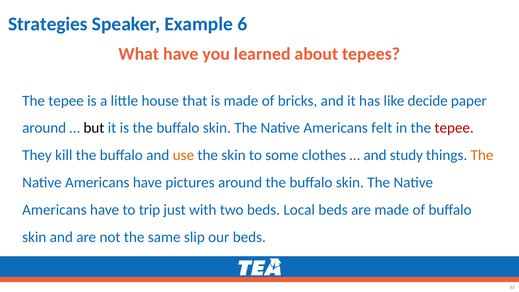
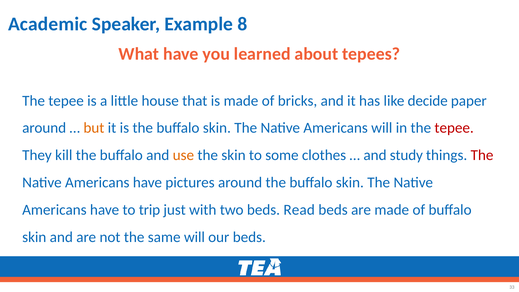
Strategies: Strategies -> Academic (48, 24)
6: 6 -> 8 (242, 24)
but colour: black -> orange (94, 128)
Americans felt: felt -> will (382, 128)
The colour: orange -> red (482, 155)
Local: Local -> Read (299, 210)
same slip: slip -> will (194, 237)
